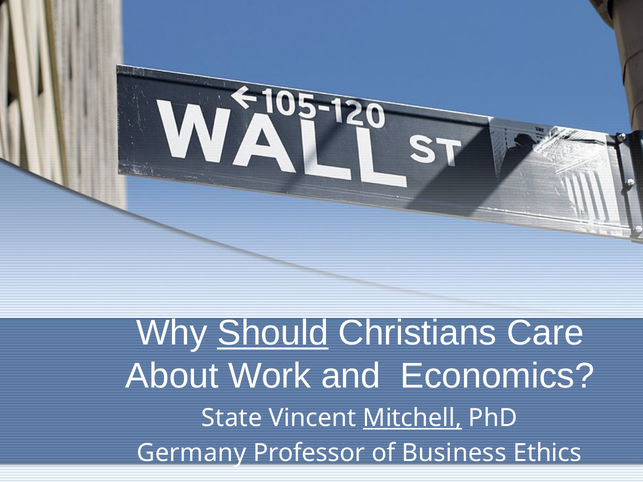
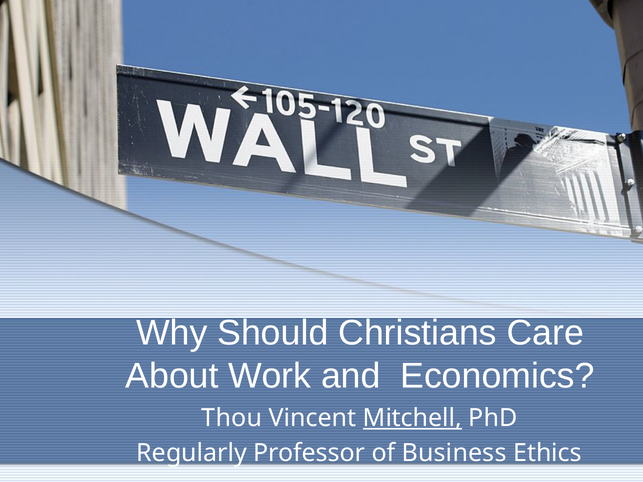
Should underline: present -> none (273, 333)
State: State -> Thou (232, 418)
Germany: Germany -> Regularly (192, 453)
